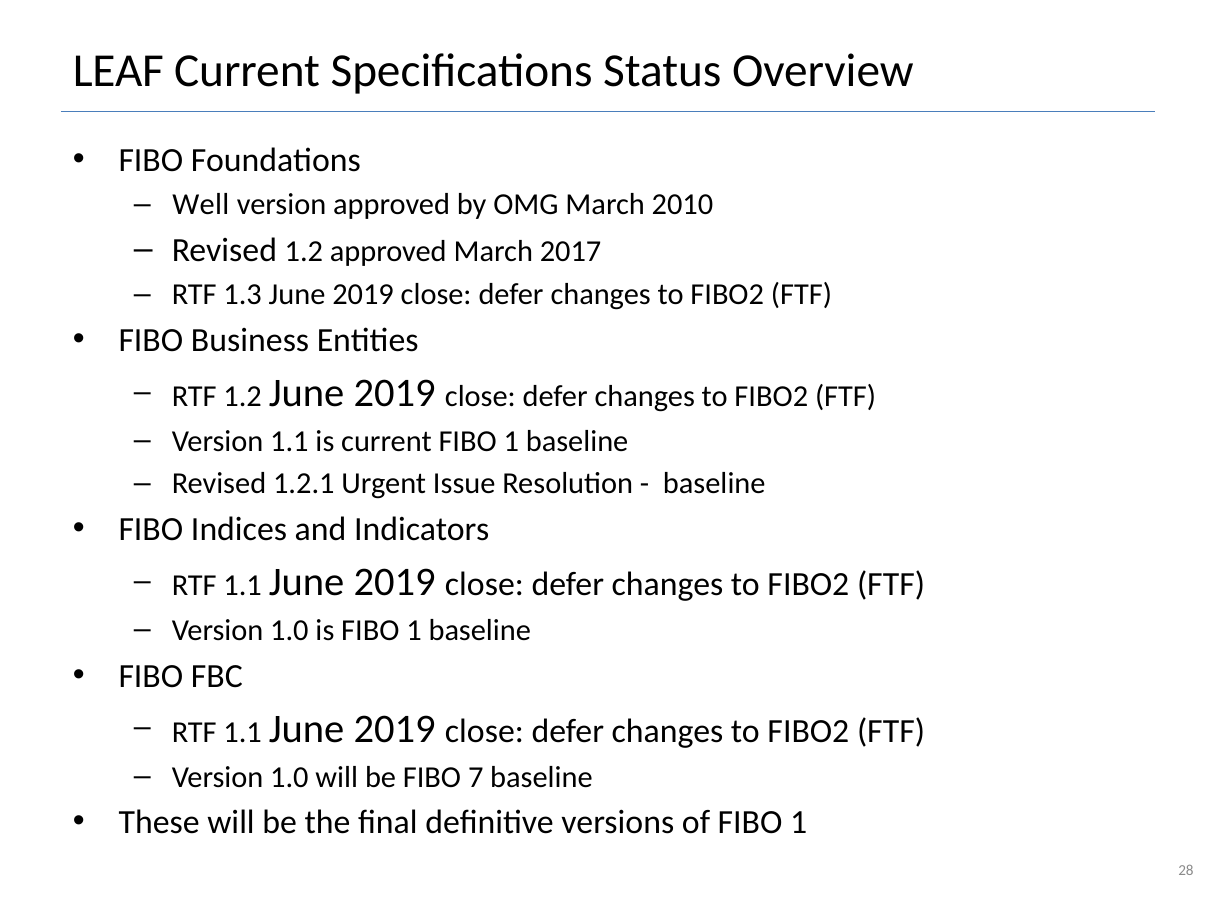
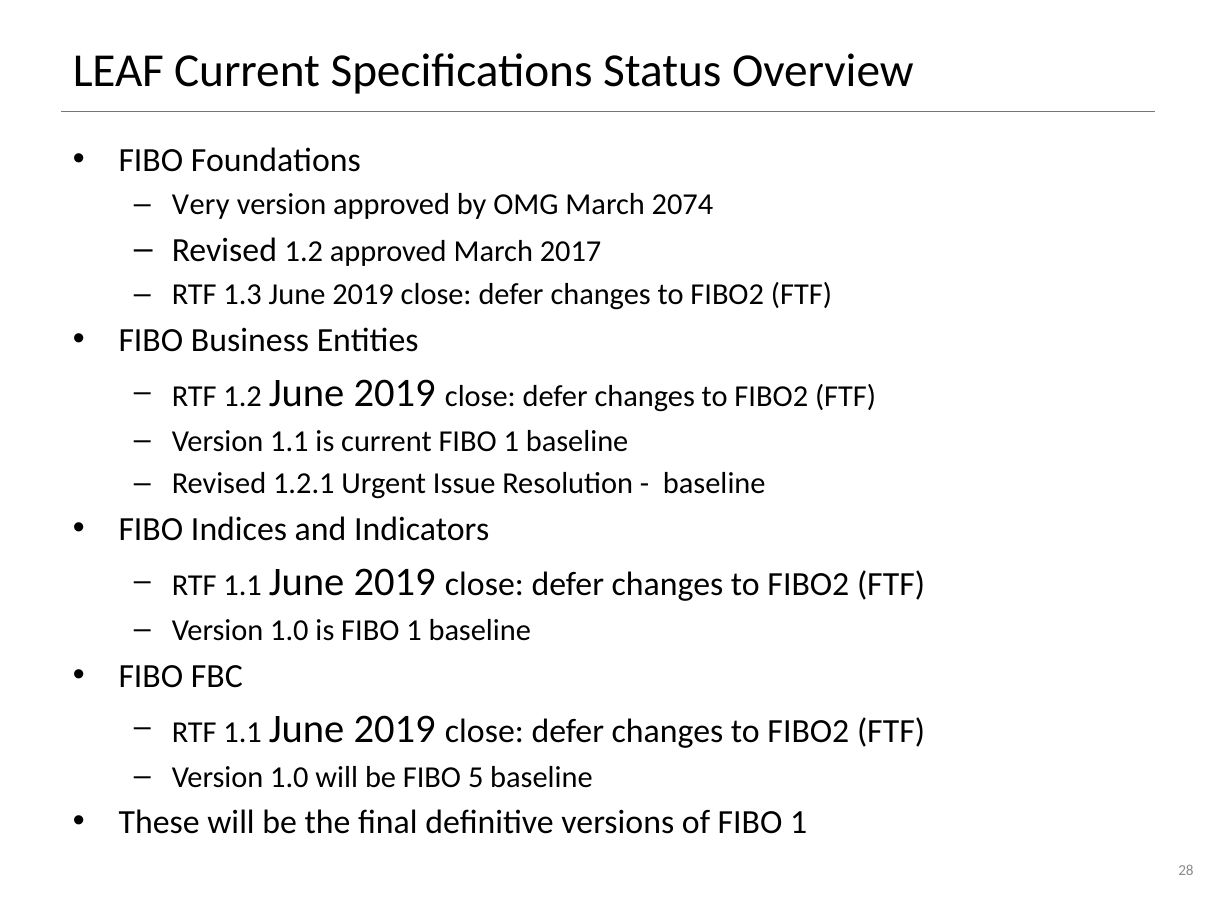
Well: Well -> Very (201, 205)
2010: 2010 -> 2074 (682, 205)
7: 7 -> 5 (476, 777)
